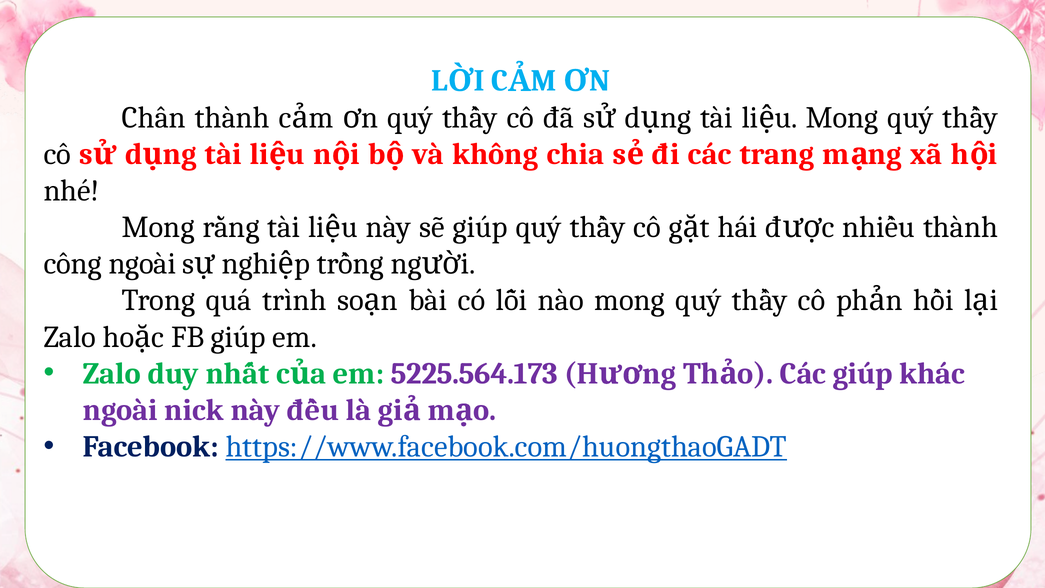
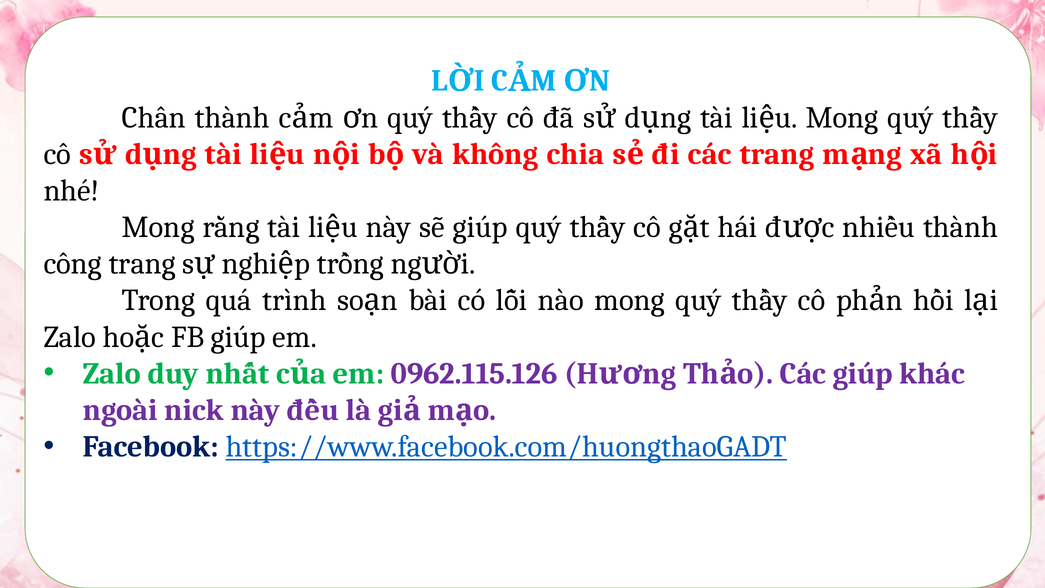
công ngoài: ngoài -> trang (142, 264)
5225.564.173: 5225.564.173 -> 0962.115.126 (474, 373)
